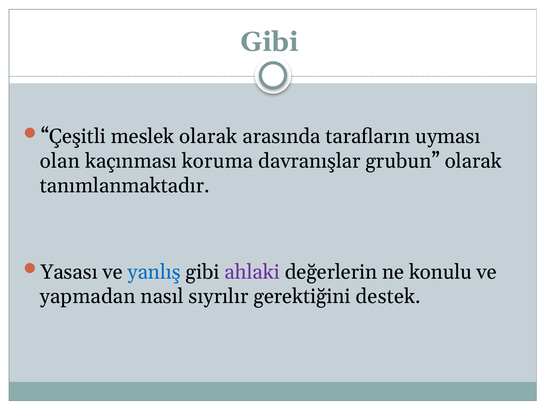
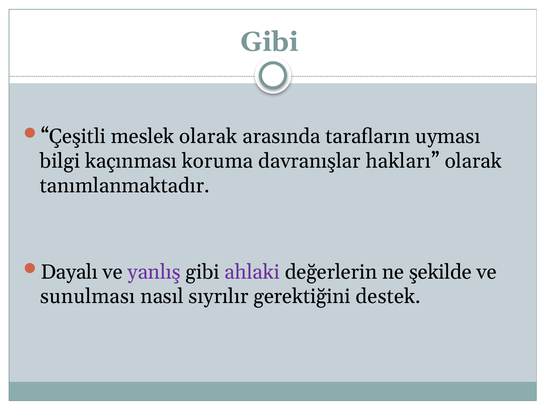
olan: olan -> bilgi (60, 161)
grubun: grubun -> hakları (403, 161)
Yasası: Yasası -> Dayalı (69, 272)
yanlış colour: blue -> purple (154, 272)
konulu: konulu -> şekilde (440, 272)
yapmadan: yapmadan -> sunulması (88, 296)
